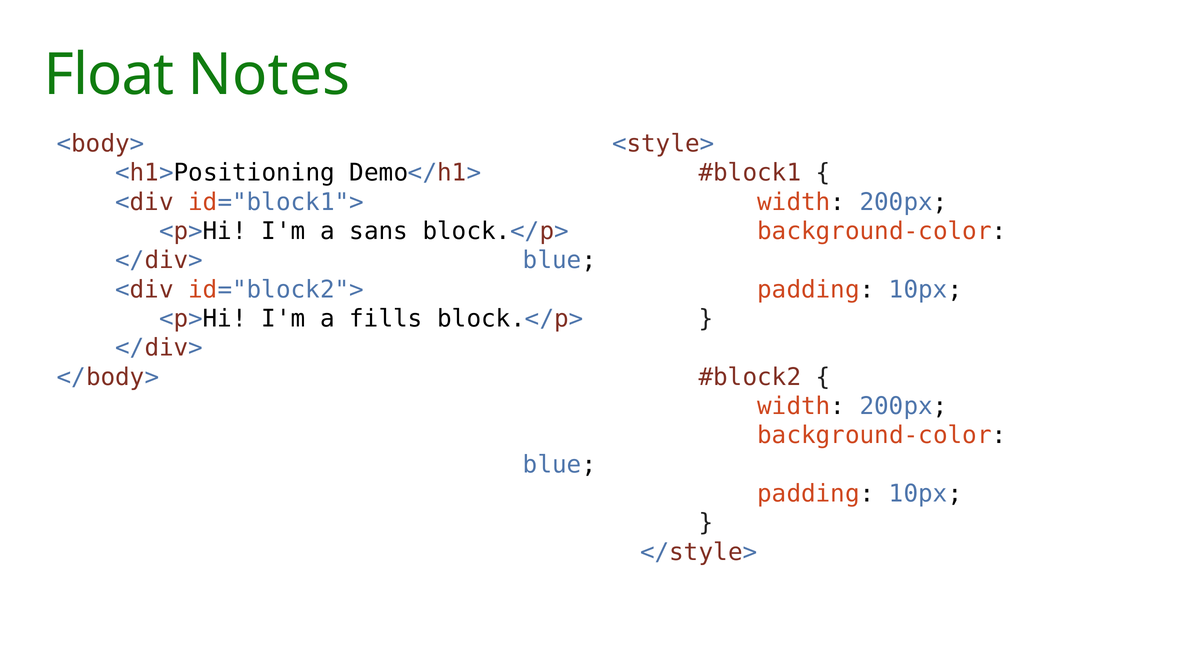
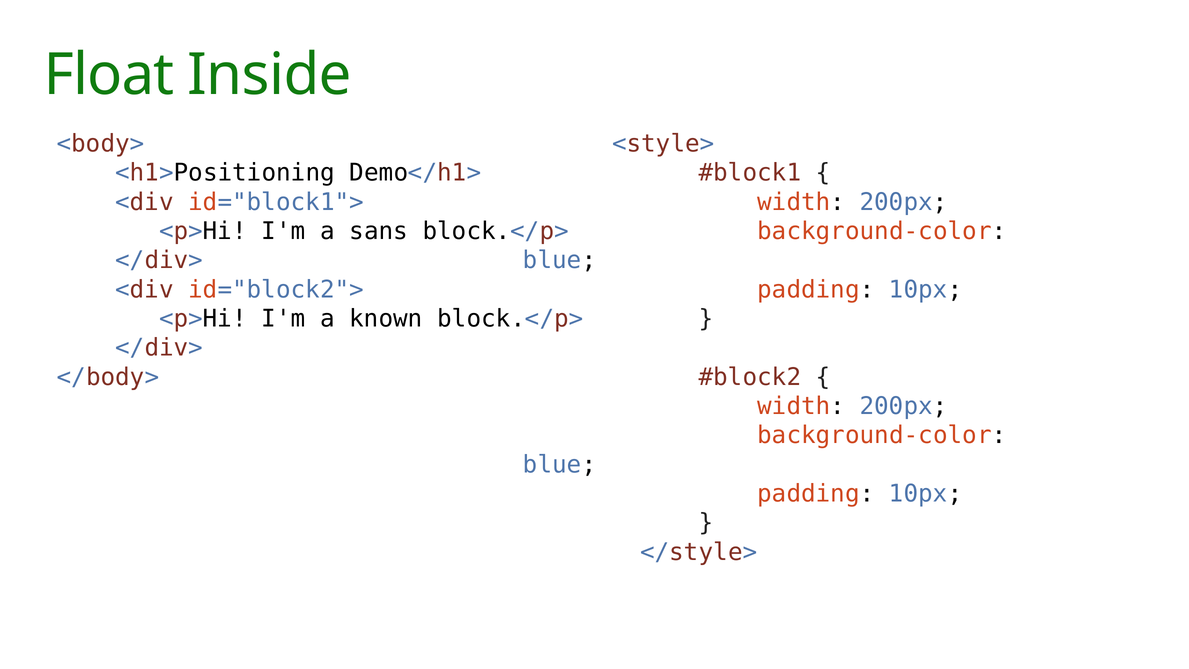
Notes: Notes -> Inside (269, 75)
fills: fills -> known (386, 319)
